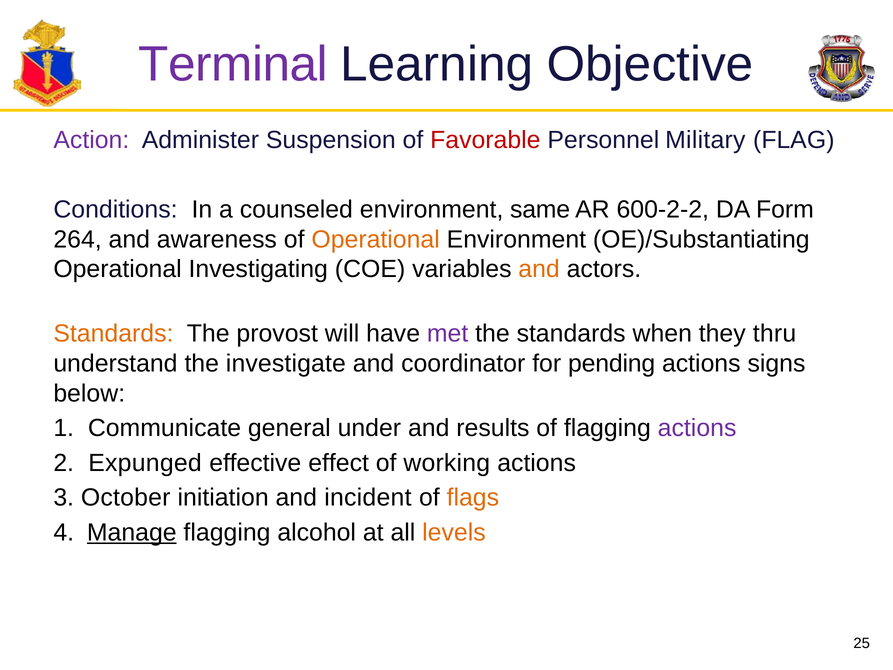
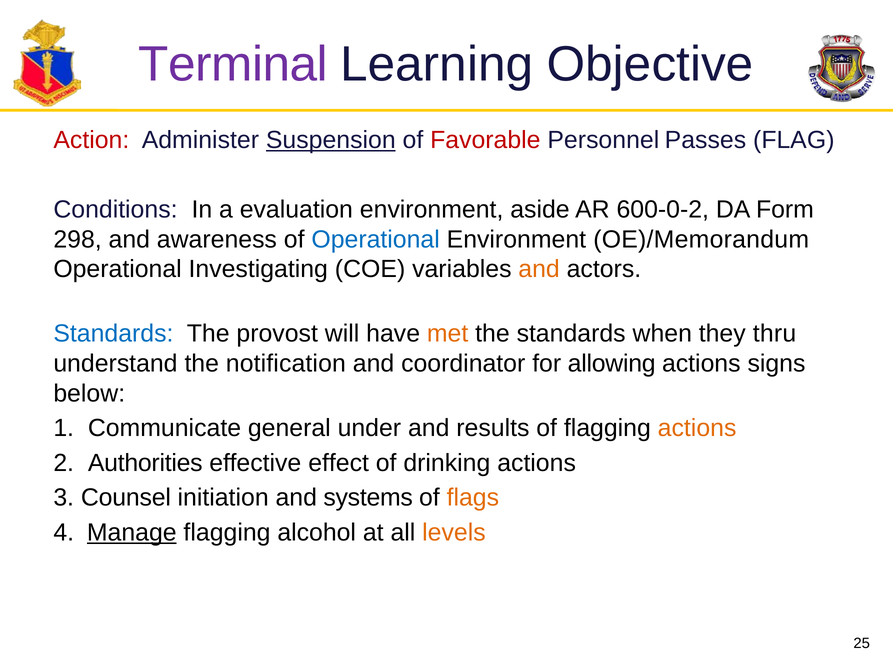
Action colour: purple -> red (91, 140)
Suspension underline: none -> present (331, 140)
Military: Military -> Passes (705, 140)
counseled: counseled -> evaluation (296, 210)
same: same -> aside (540, 210)
600-2-2: 600-2-2 -> 600-0-2 (663, 210)
264: 264 -> 298 (78, 239)
Operational colour: orange -> blue (376, 239)
OE)/Substantiating: OE)/Substantiating -> OE)/Memorandum (701, 239)
Standards colour: orange -> blue (113, 334)
met colour: purple -> orange (448, 334)
investigate: investigate -> notification (286, 363)
pending: pending -> allowing (612, 363)
actions colour: purple -> orange (697, 428)
Expunged: Expunged -> Authorities (145, 463)
working: working -> drinking (447, 463)
October: October -> Counsel (126, 497)
incident: incident -> systems (368, 497)
